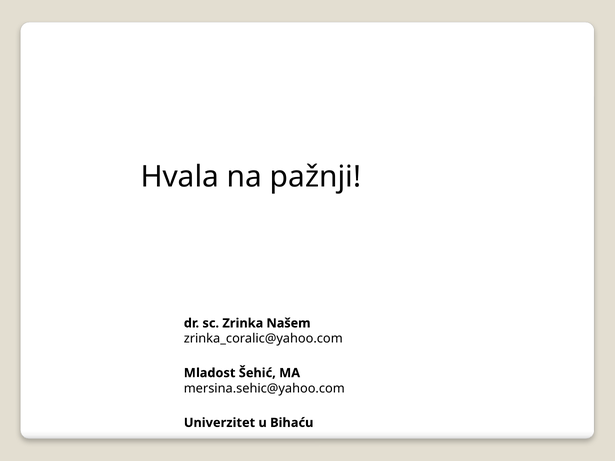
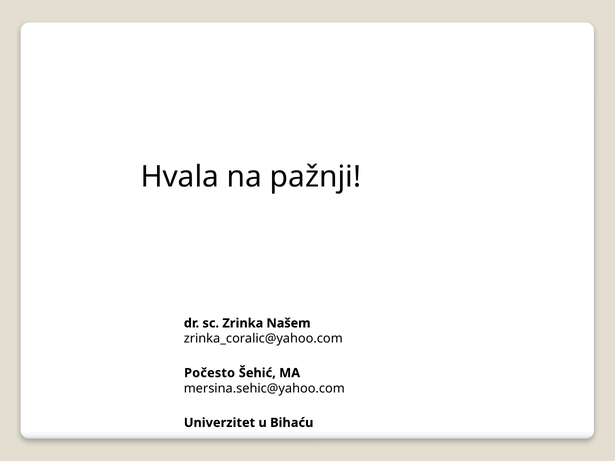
Mladost: Mladost -> Počesto (210, 373)
